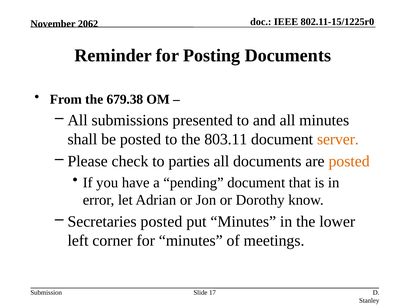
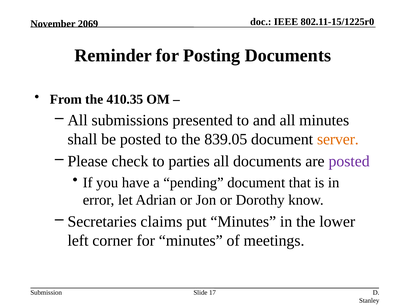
2062: 2062 -> 2069 (88, 24)
679.38: 679.38 -> 410.35 (125, 99)
803.11: 803.11 -> 839.05 (226, 139)
posted colour: orange -> purple (349, 161)
Secretaries posted: posted -> claims (161, 221)
